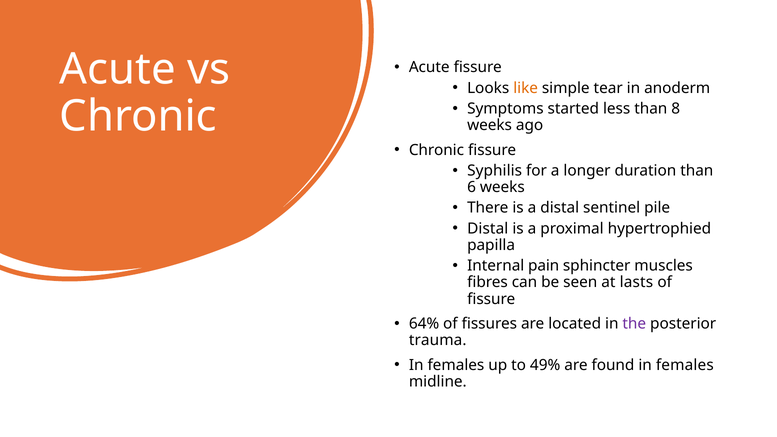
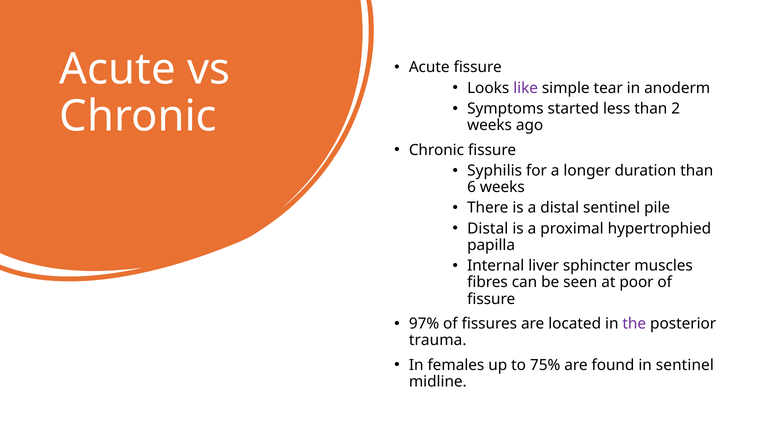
like colour: orange -> purple (526, 88)
8: 8 -> 2 (676, 109)
pain: pain -> liver (544, 266)
lasts: lasts -> poor (637, 282)
64%: 64% -> 97% (424, 324)
49%: 49% -> 75% (545, 365)
found in females: females -> sentinel (685, 365)
